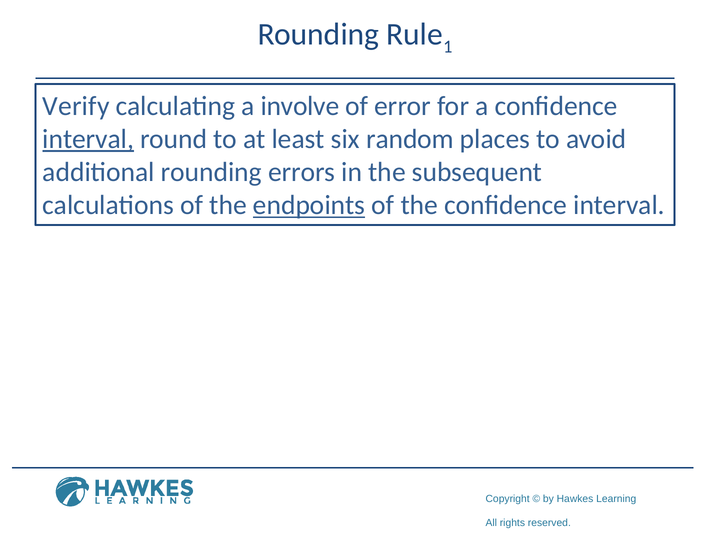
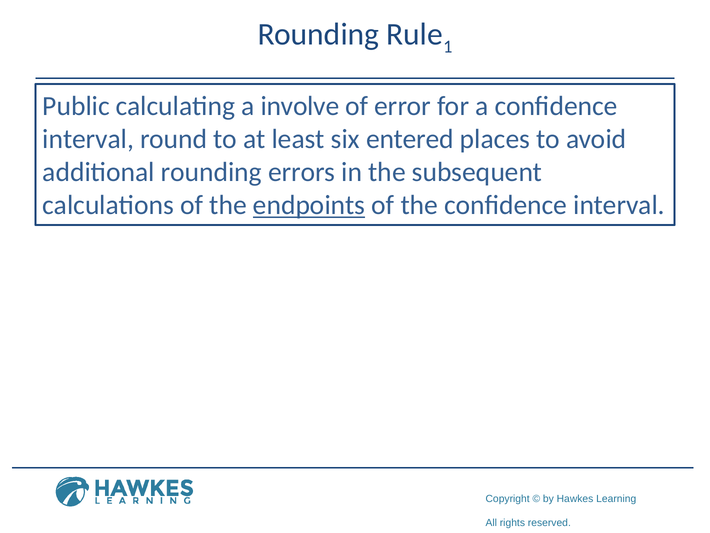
Verify: Verify -> Public (76, 106)
interval underline: present -> none (88, 139)
random: random -> entered (410, 139)
